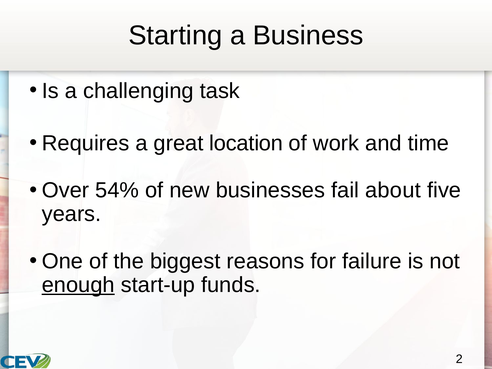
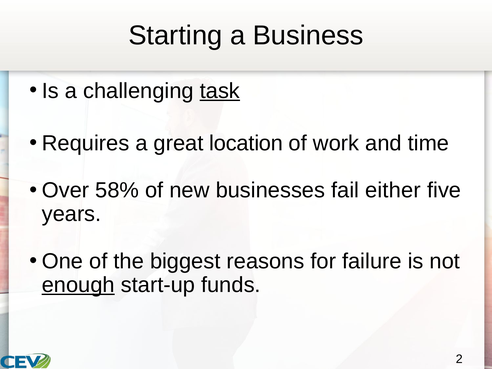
task underline: none -> present (220, 91)
54%: 54% -> 58% (117, 190)
about: about -> either (393, 190)
